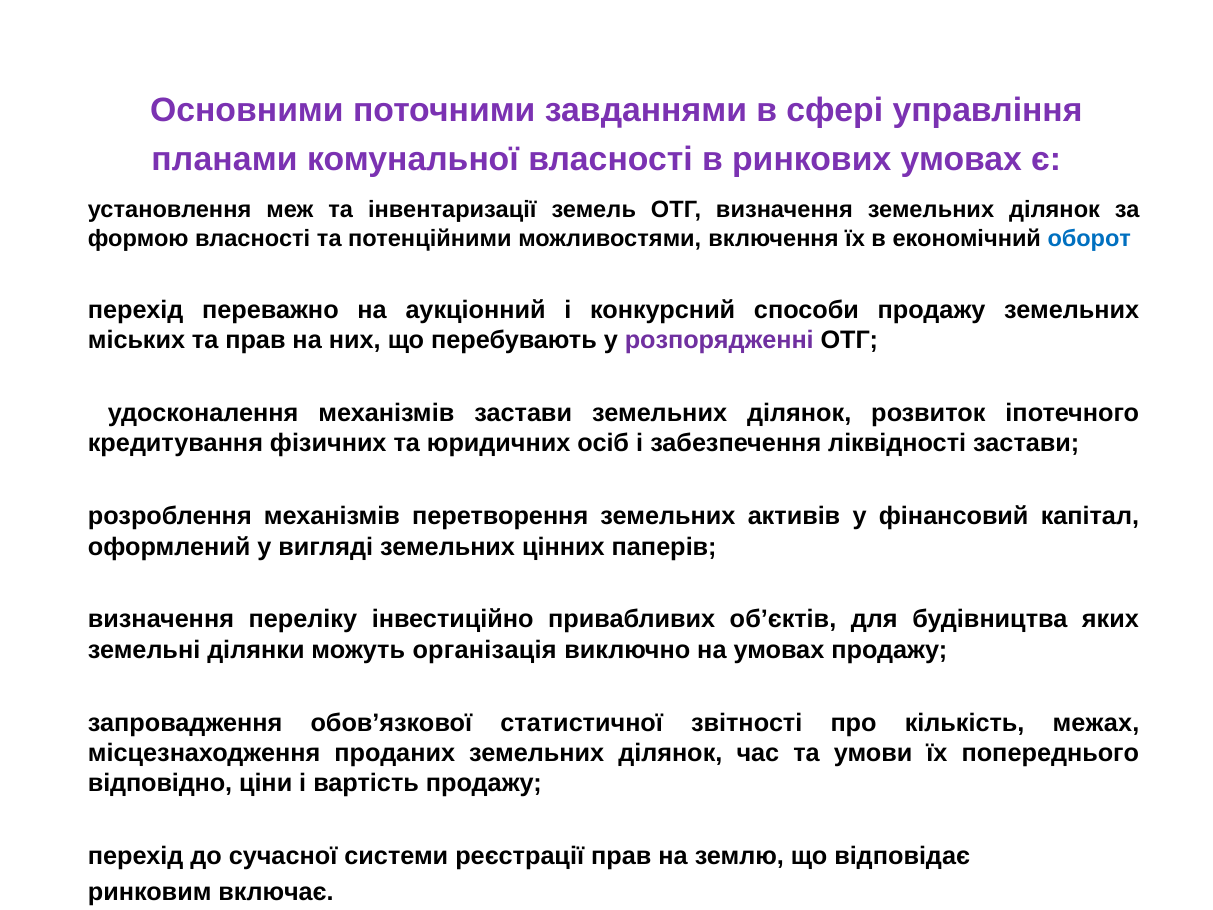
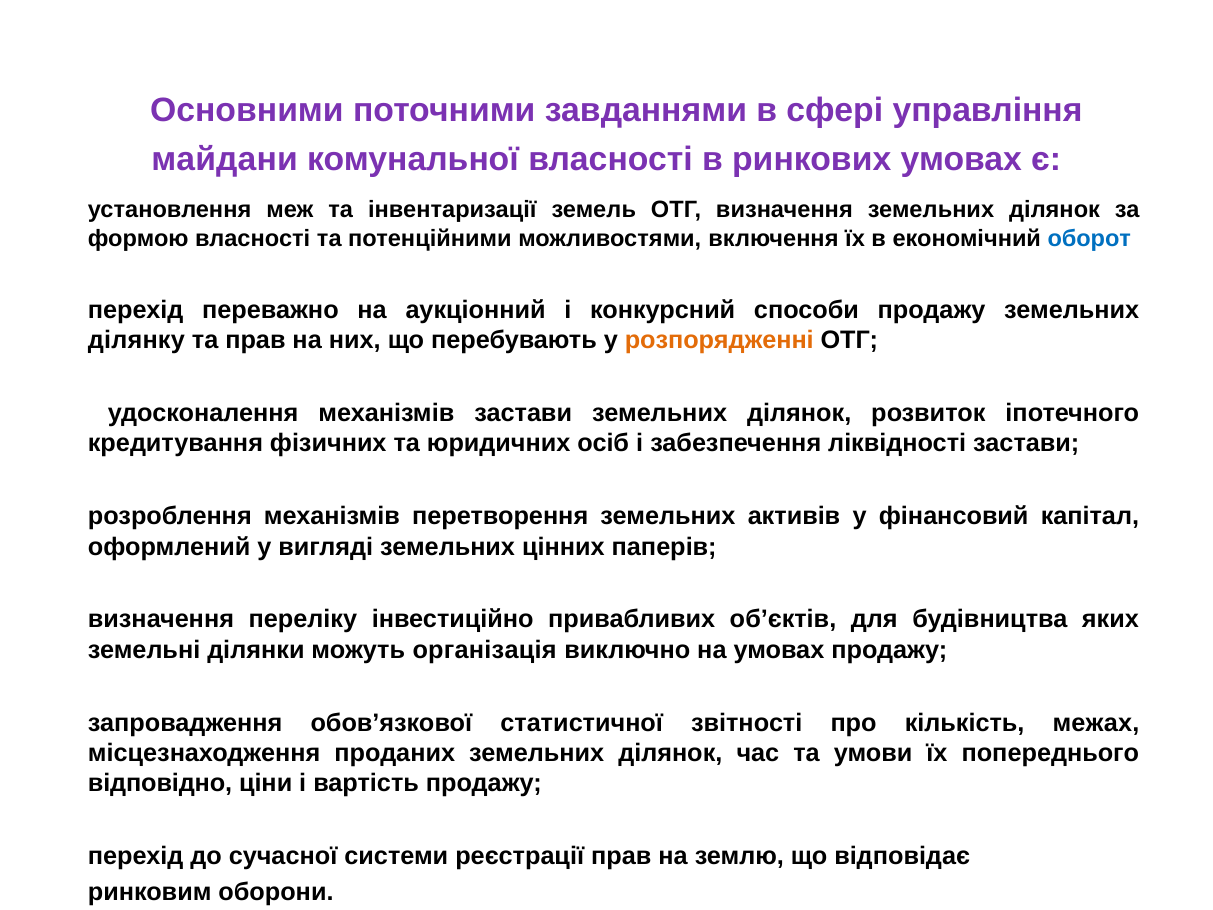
планами: планами -> майдани (225, 159)
міських: міських -> ділянку (136, 340)
розпорядженні colour: purple -> orange (719, 340)
включає: включає -> оборони (276, 892)
